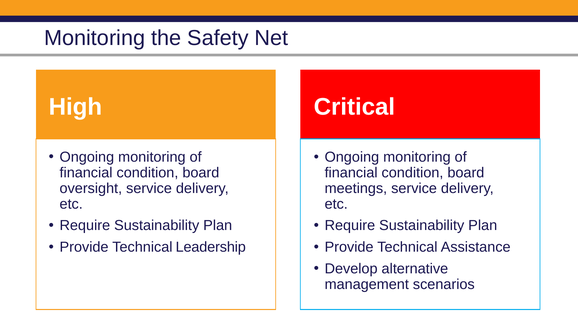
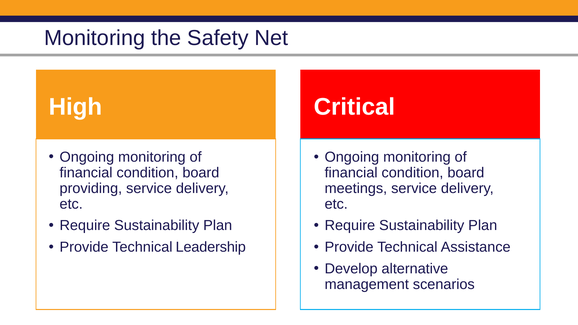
oversight: oversight -> providing (91, 188)
